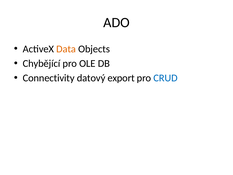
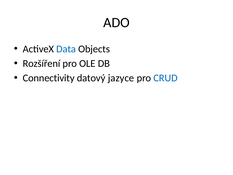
Data colour: orange -> blue (66, 49)
Chybějící: Chybějící -> Rozšíření (41, 63)
export: export -> jazyce (121, 78)
